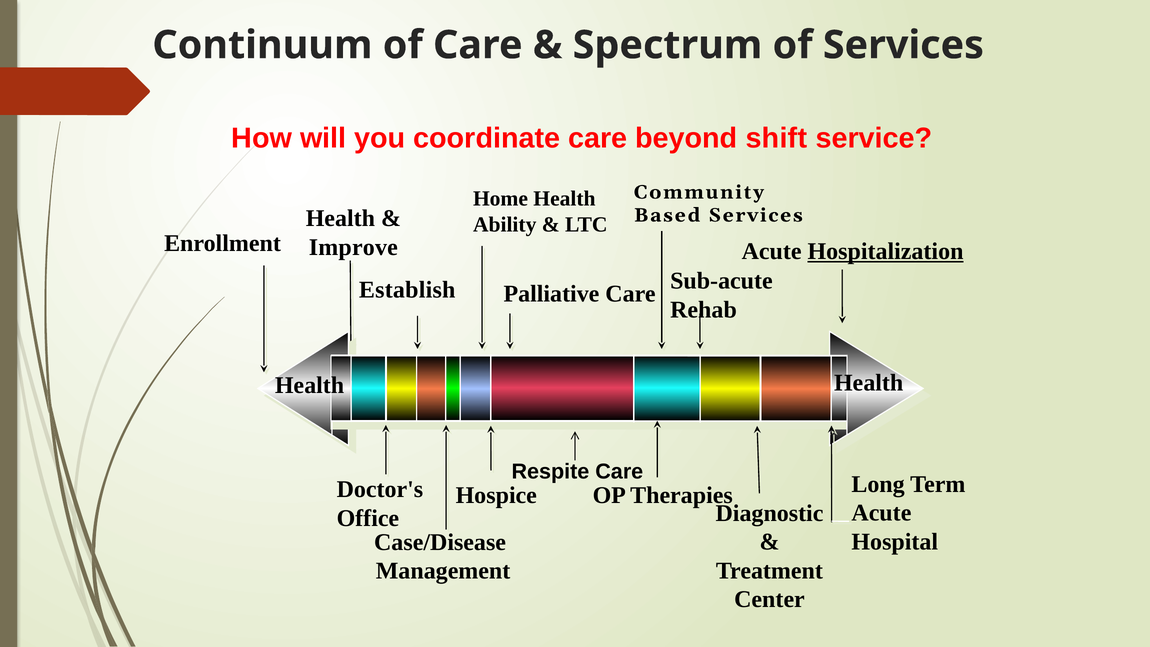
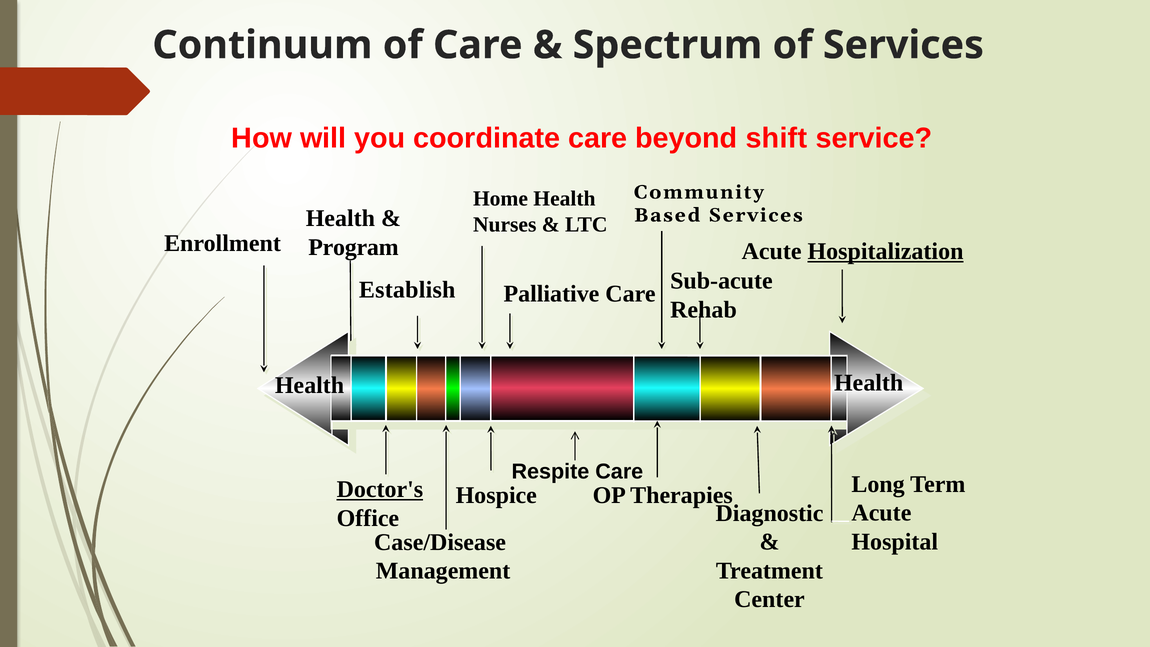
Ability: Ability -> Nurses (505, 225)
Improve: Improve -> Program (354, 247)
Doctor's underline: none -> present (380, 489)
